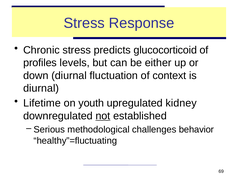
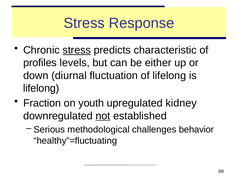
stress underline: none -> present (77, 50)
glucocorticoid: glucocorticoid -> characteristic (165, 50)
of context: context -> lifelong (169, 75)
diurnal: diurnal -> lifelong (41, 88)
Lifetime: Lifetime -> Fraction (42, 103)
